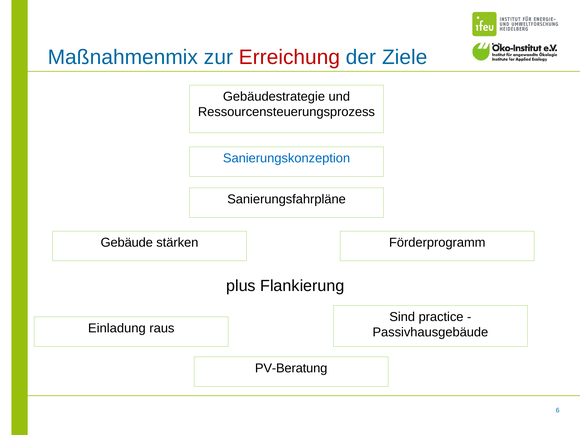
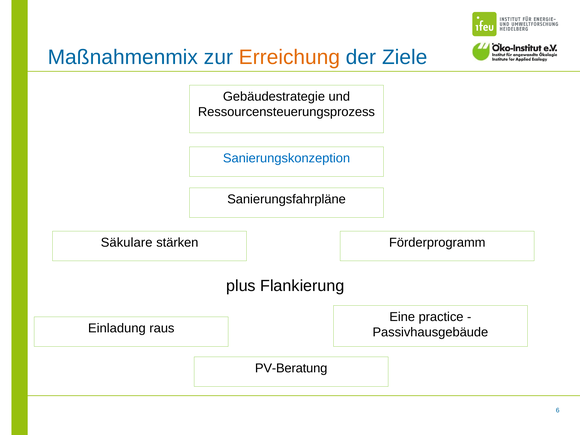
Erreichung colour: red -> orange (289, 57)
Gebäude: Gebäude -> Säkulare (127, 243)
Sind: Sind -> Eine (402, 317)
